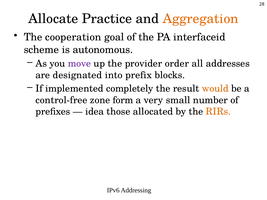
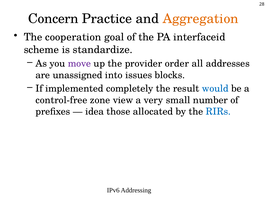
Allocate: Allocate -> Concern (53, 19)
autonomous: autonomous -> standardize (103, 50)
designated: designated -> unassigned (77, 75)
prefix: prefix -> issues (139, 75)
would colour: orange -> blue (215, 89)
form: form -> view (123, 100)
RIRs colour: orange -> blue (218, 112)
